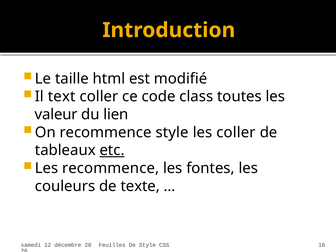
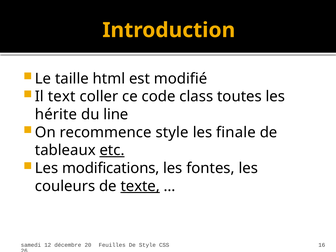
valeur: valeur -> hérite (56, 114)
lien: lien -> line (116, 114)
les coller: coller -> finale (236, 132)
Les recommence: recommence -> modifications (111, 168)
texte underline: none -> present (140, 186)
